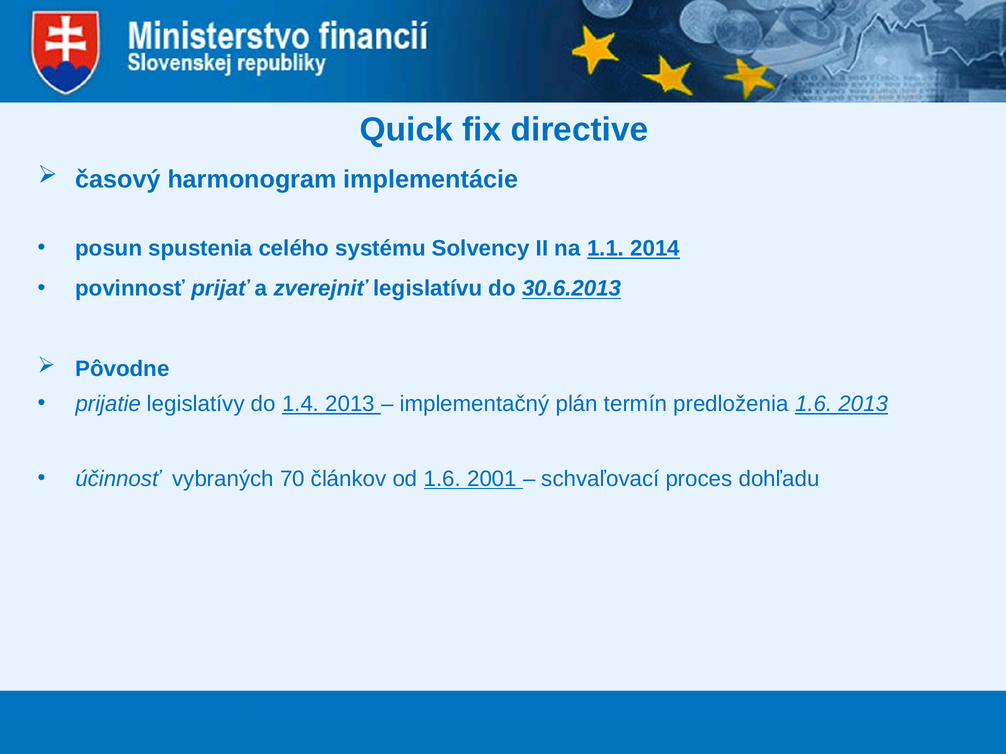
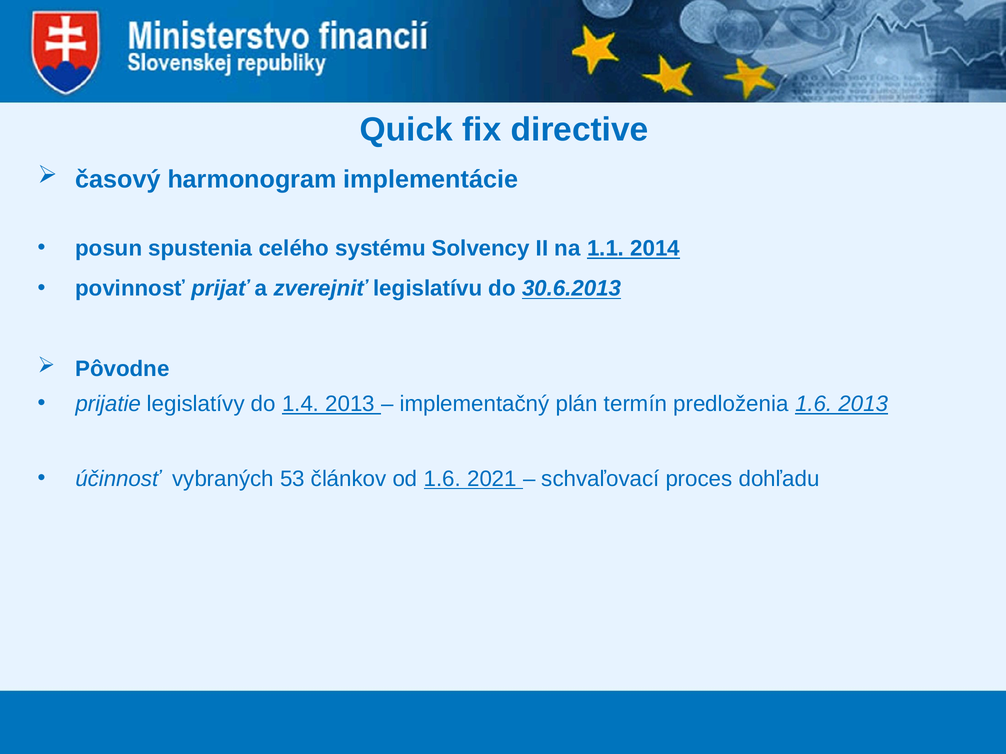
70: 70 -> 53 (292, 479)
2001: 2001 -> 2021 (492, 479)
